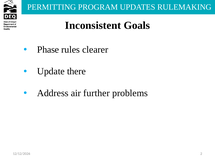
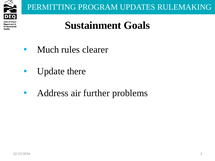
Inconsistent: Inconsistent -> Sustainment (93, 25)
Phase: Phase -> Much (48, 50)
